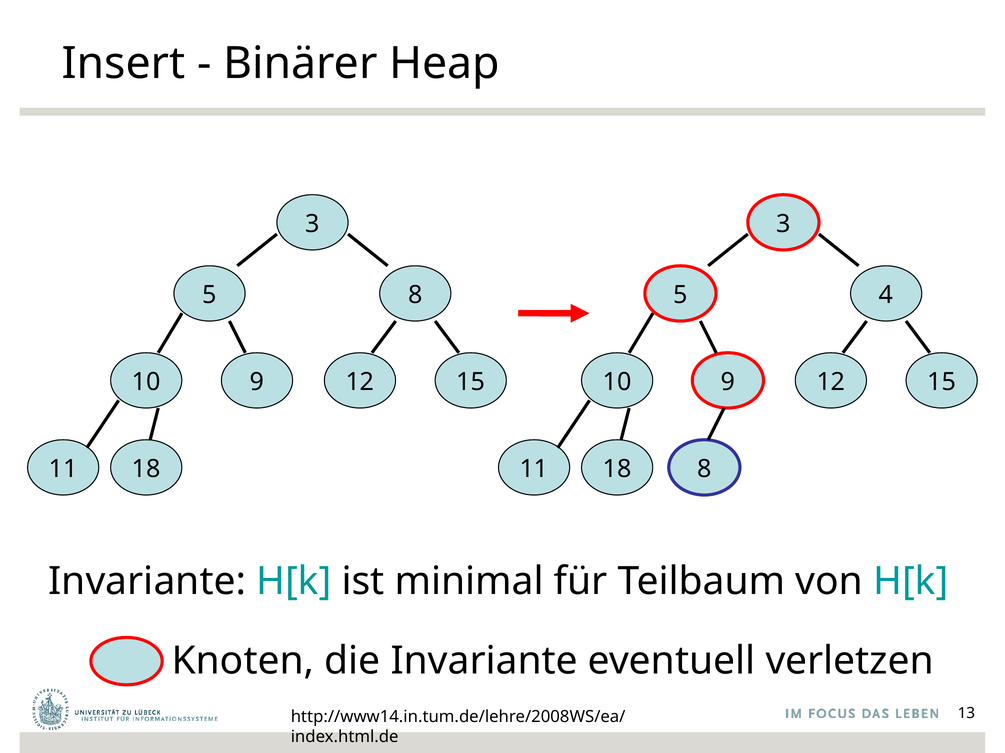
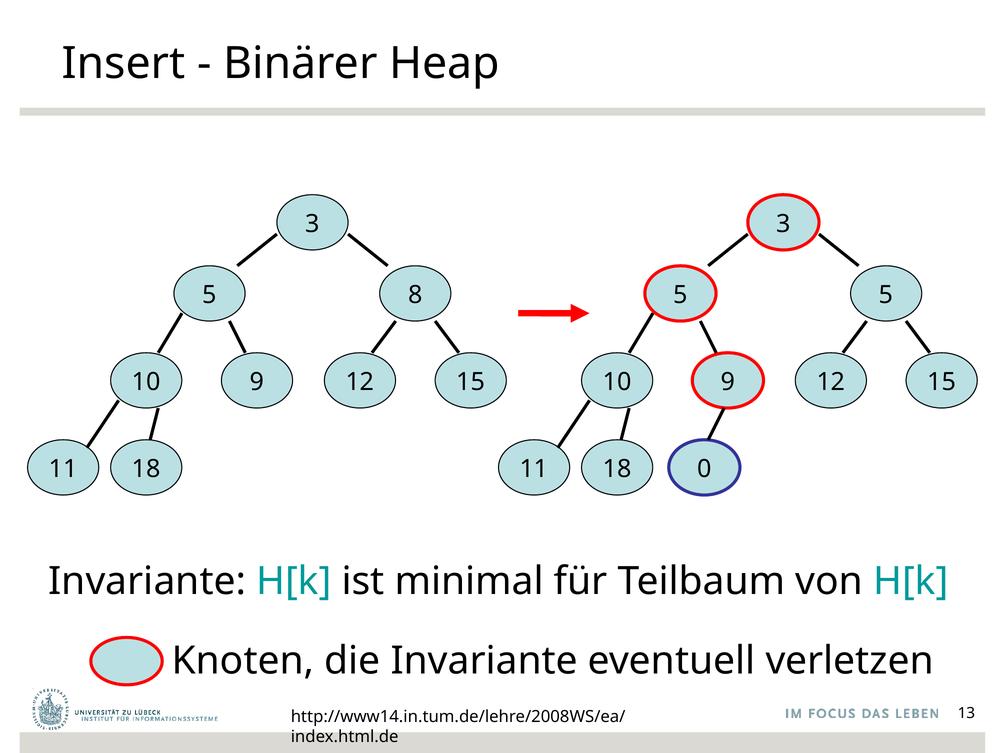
5 4: 4 -> 5 (886, 295)
18 8: 8 -> 0 (704, 470)
